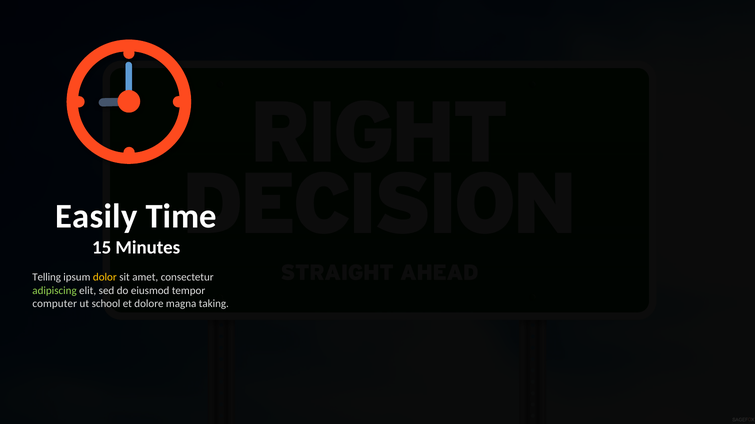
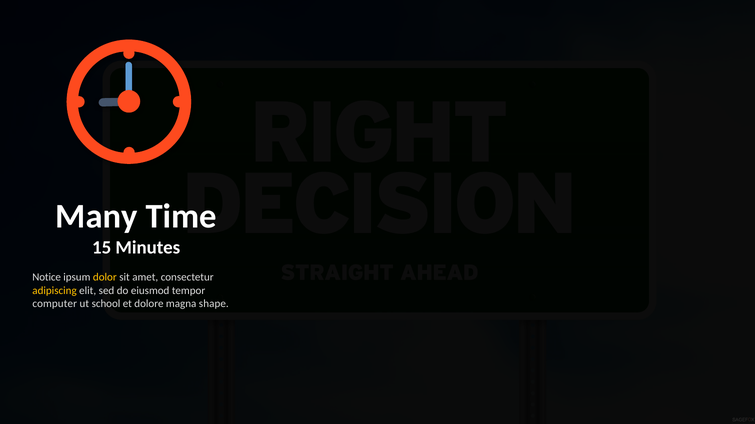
Easily: Easily -> Many (96, 217)
Telling: Telling -> Notice (47, 278)
adipiscing colour: light green -> yellow (55, 291)
taking: taking -> shape (214, 304)
